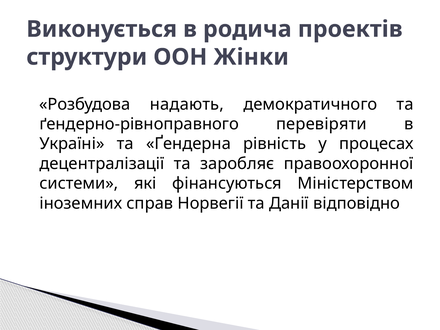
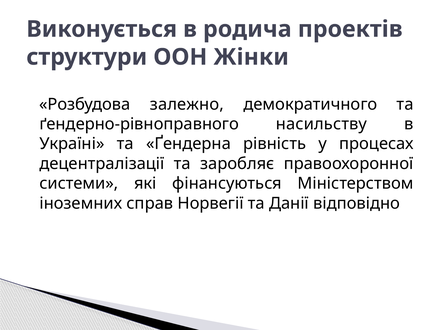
надають: надають -> залежно (187, 104)
перевіряти: перевіряти -> насильству (321, 124)
